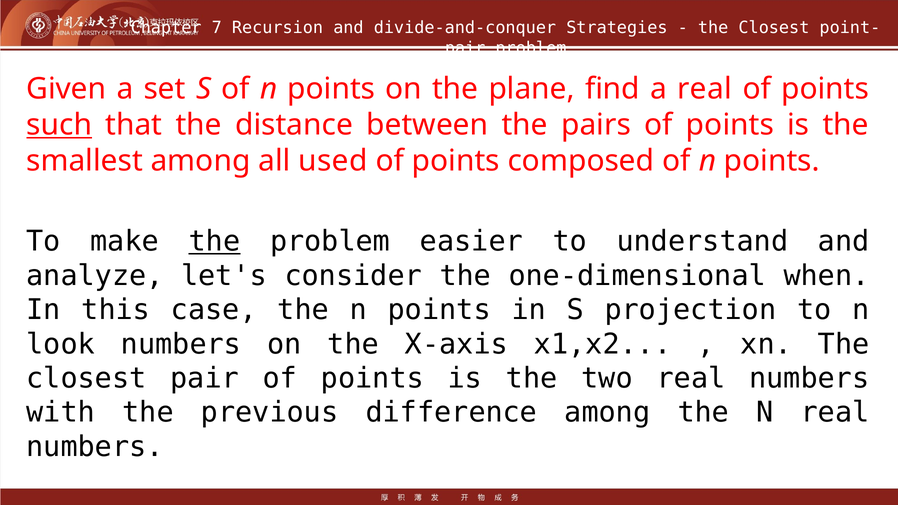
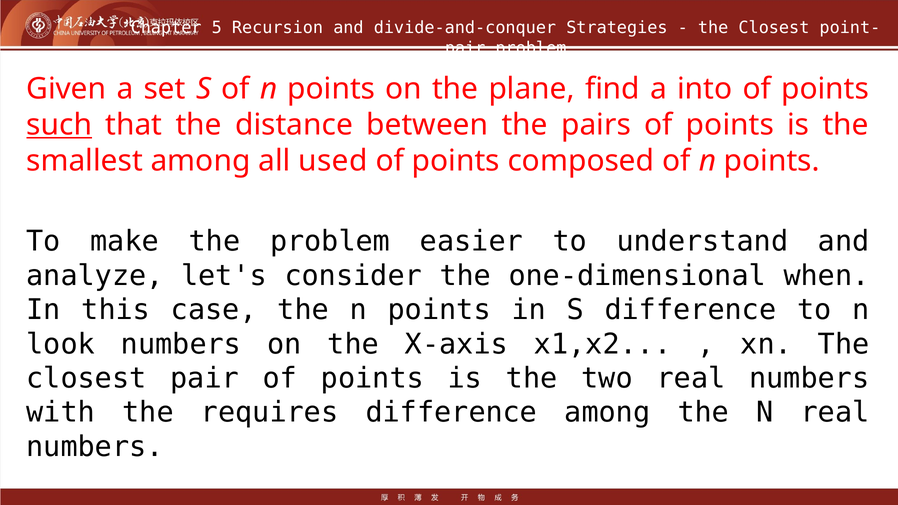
7: 7 -> 5 (217, 28)
a real: real -> into (705, 89)
the underline: present -> none (214, 242)
S projection: projection -> difference (690, 310)
previous: previous -> requires (270, 413)
